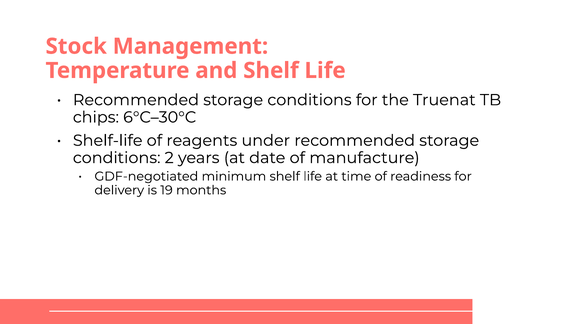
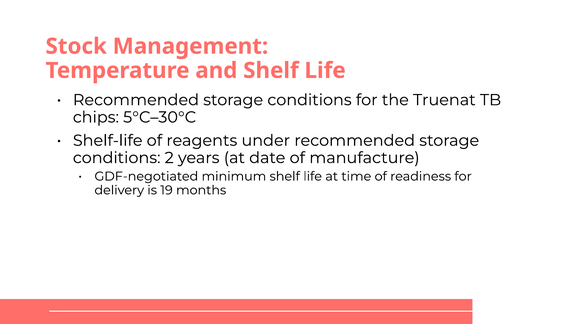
6°C–30°C: 6°C–30°C -> 5°C–30°C (160, 117)
